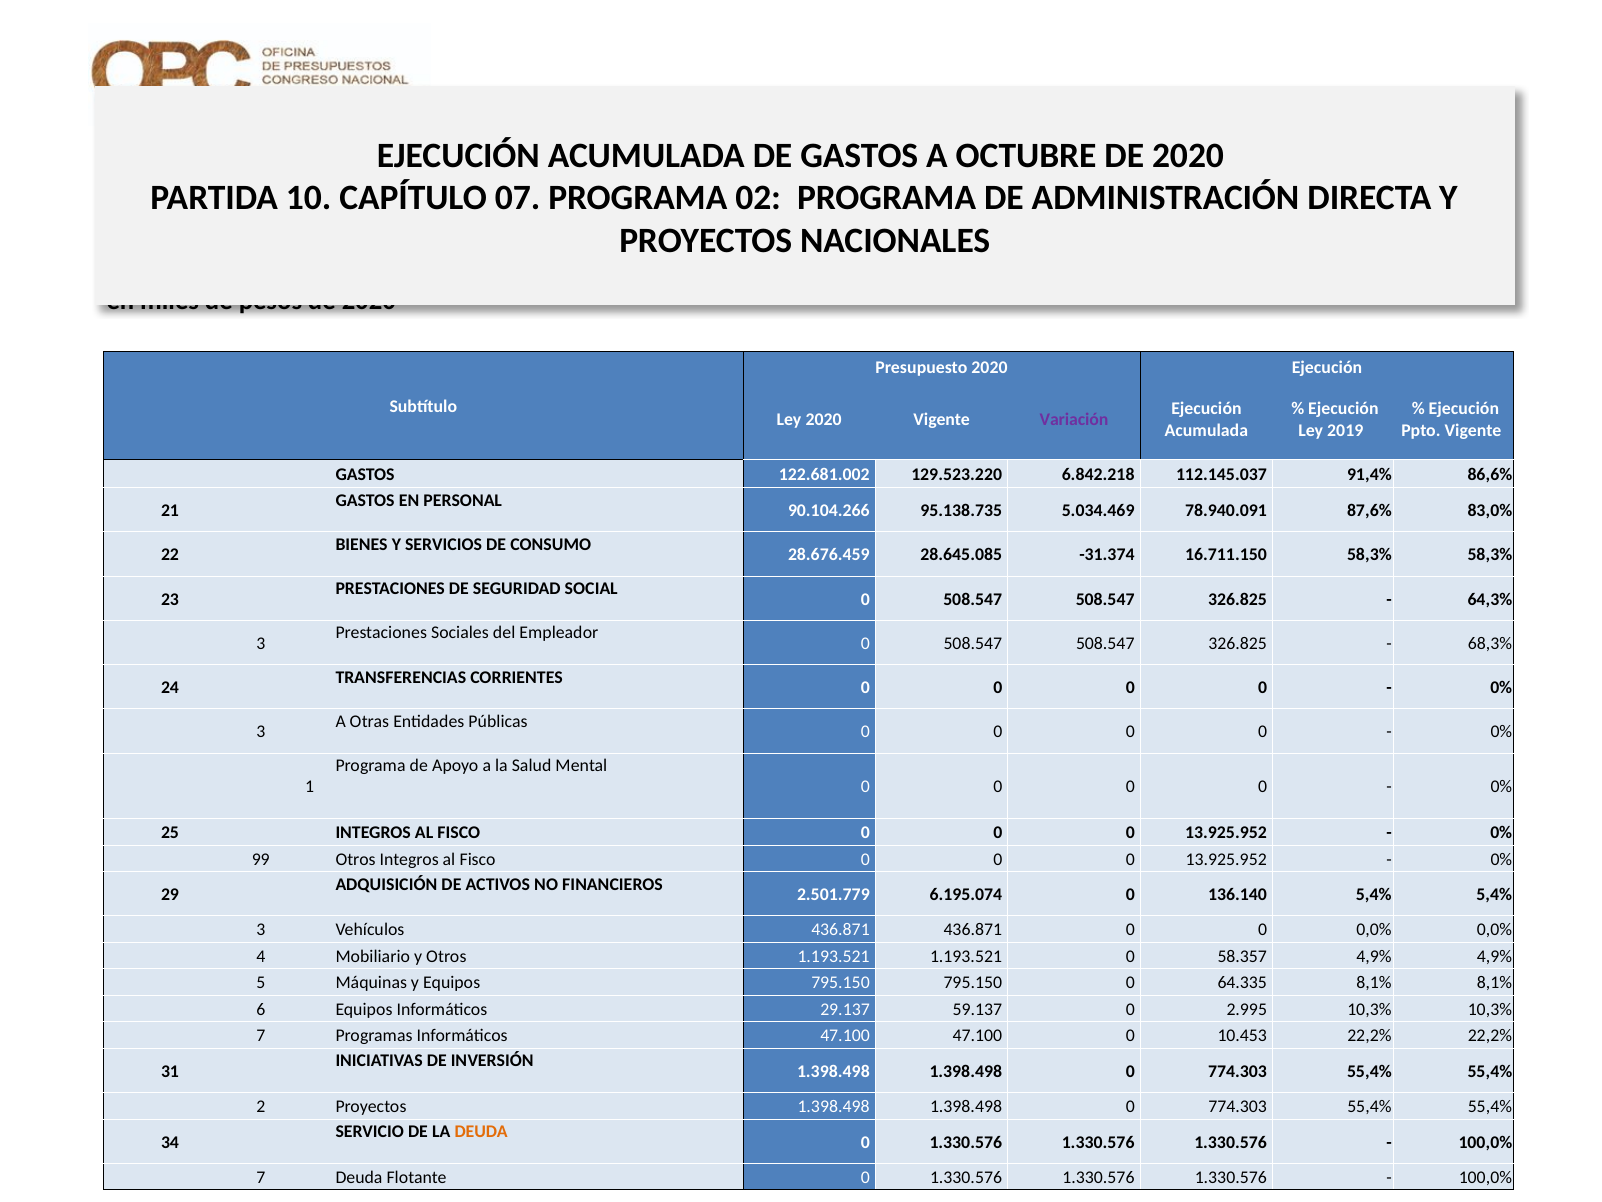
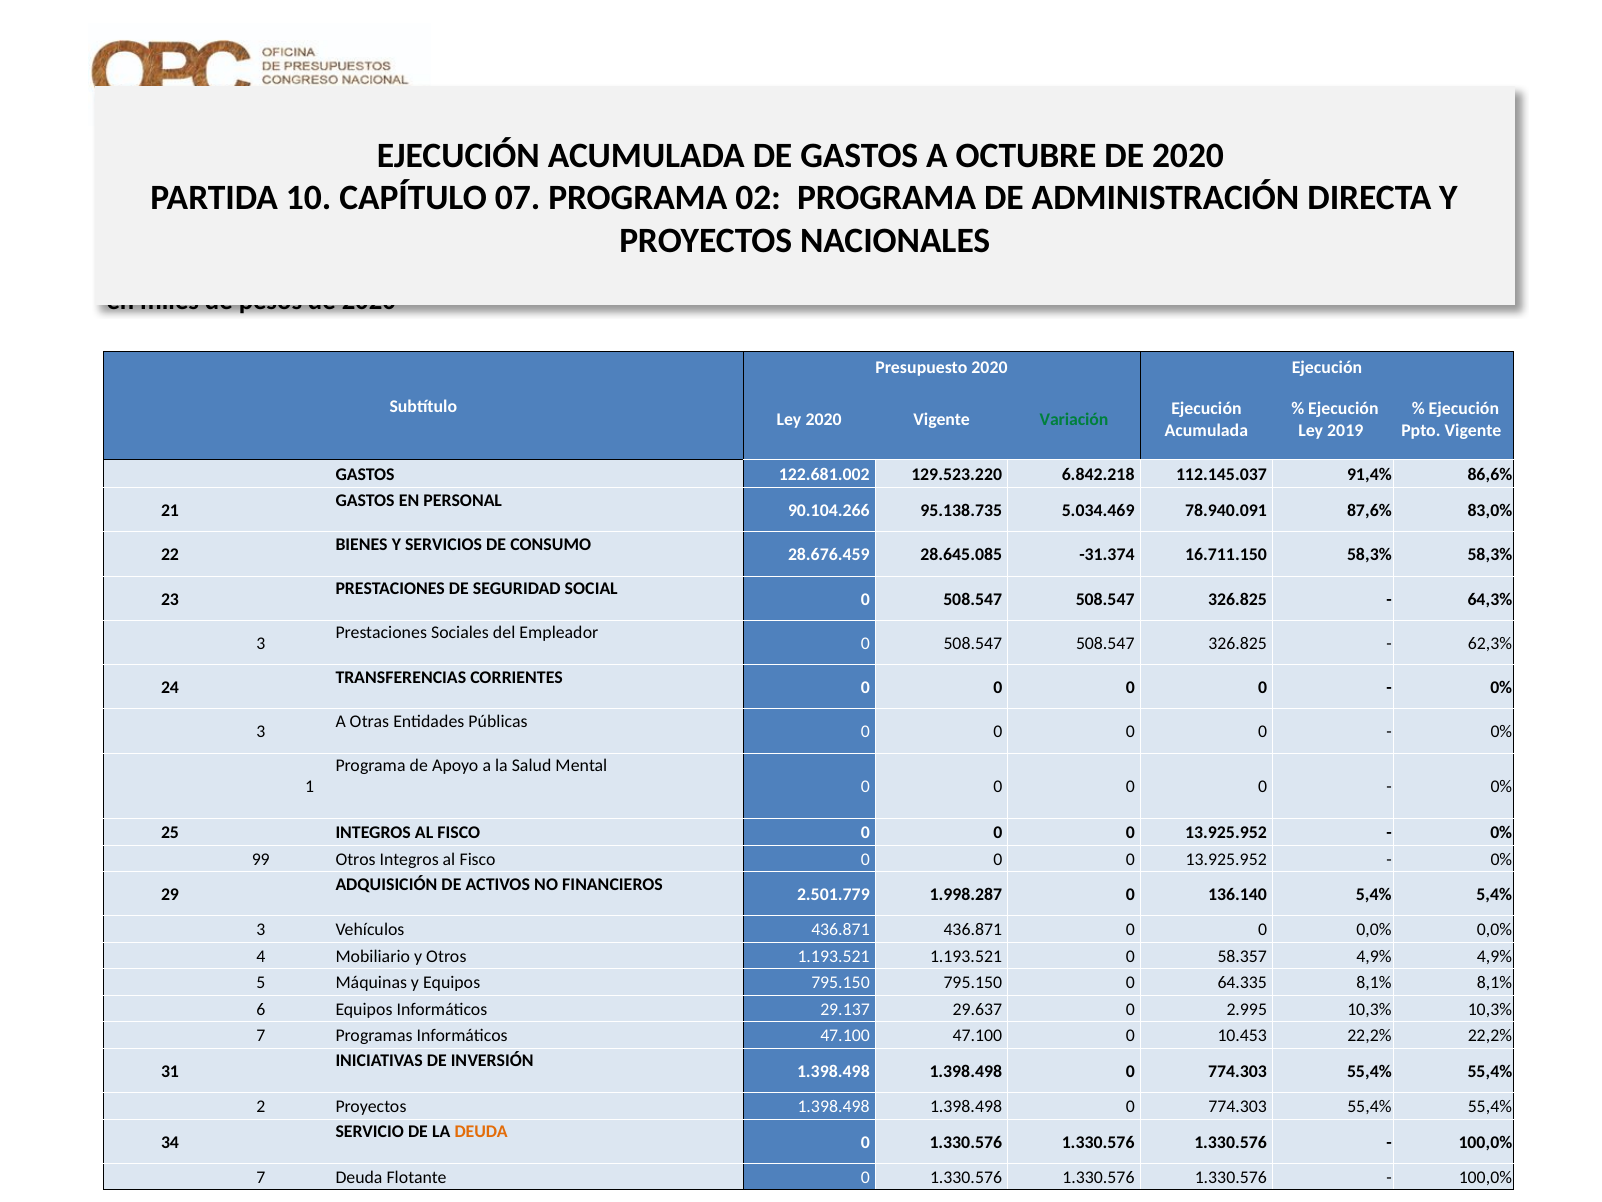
Variación colour: purple -> green (1074, 420)
68,3%: 68,3% -> 62,3% (1490, 643)
6.195.074: 6.195.074 -> 1.998.287 (966, 894)
59.137: 59.137 -> 29.637 (977, 1009)
